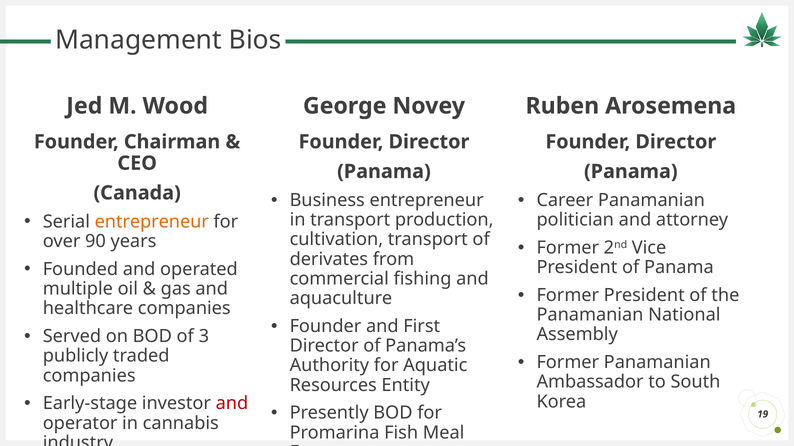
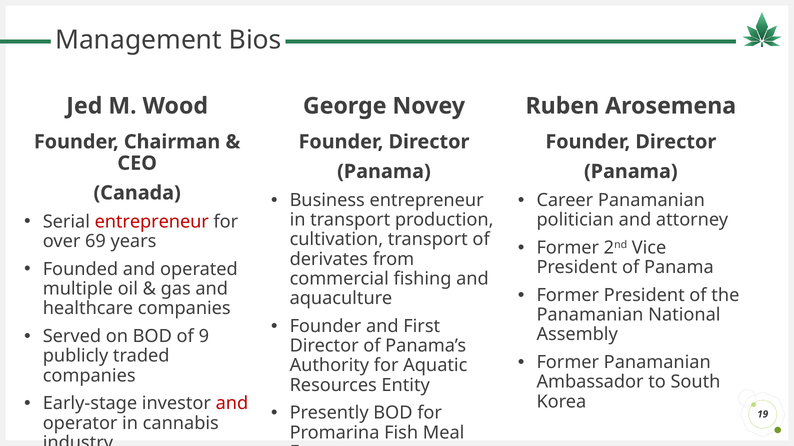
entrepreneur colour: orange -> red (152, 222)
90: 90 -> 69 (95, 242)
3: 3 -> 9 (204, 337)
